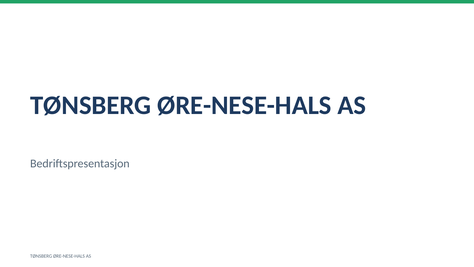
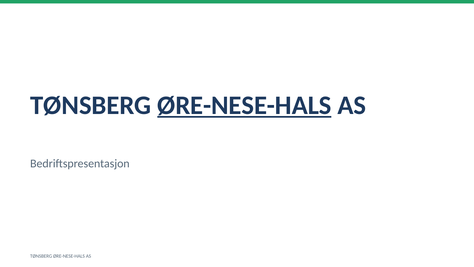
ØRE-NESE-HALS underline: none -> present (244, 105)
